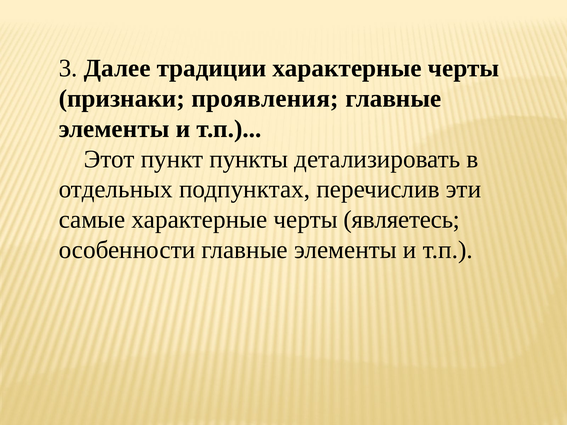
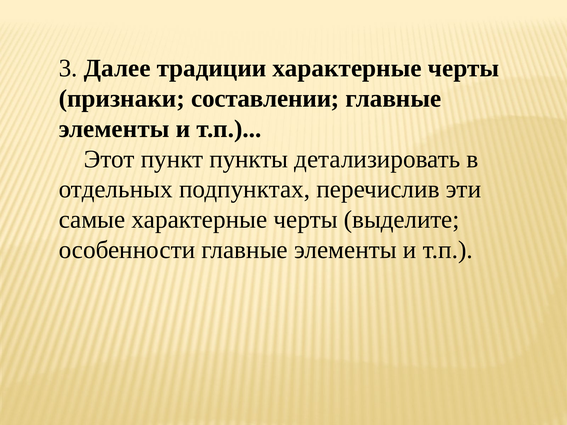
проявления: проявления -> составлении (265, 99)
являетесь: являетесь -> выделите (402, 220)
